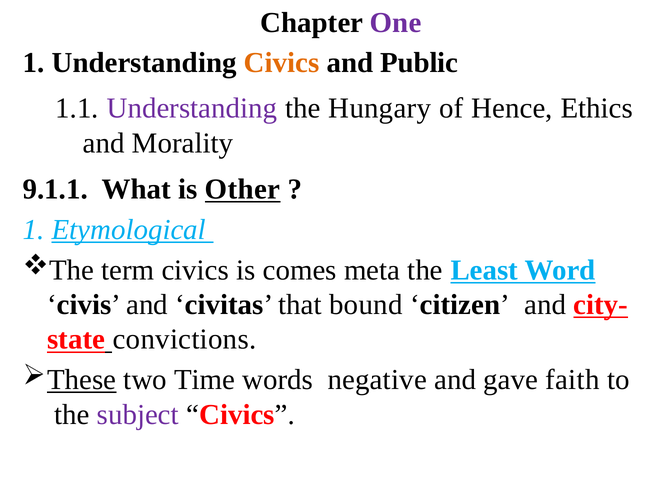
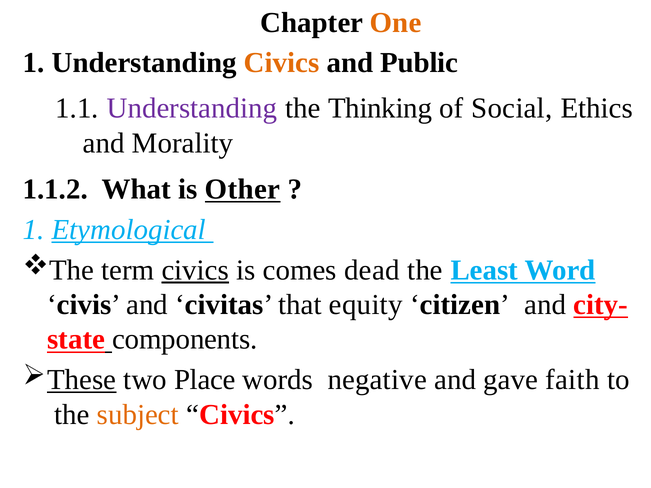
One colour: purple -> orange (396, 23)
Hungary: Hungary -> Thinking (380, 108)
Hence: Hence -> Social (512, 108)
9.1.1: 9.1.1 -> 1.1.2 (55, 189)
civics underline: none -> present (195, 270)
meta: meta -> dead (372, 270)
bound: bound -> equity (366, 305)
convictions: convictions -> components (185, 340)
Time: Time -> Place (205, 380)
subject colour: purple -> orange (138, 415)
